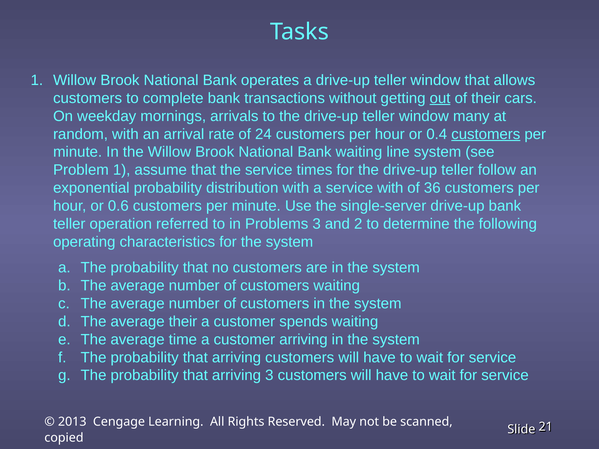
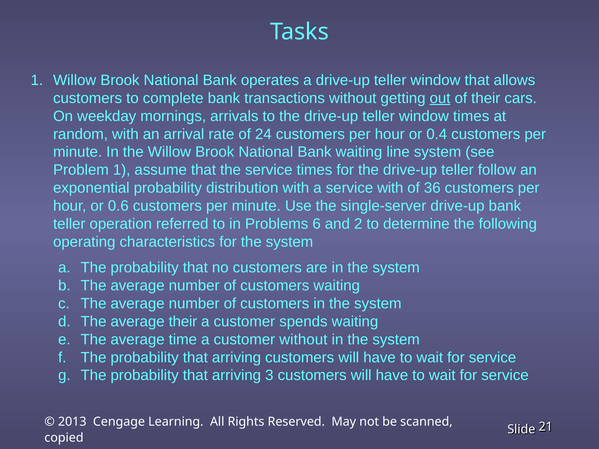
window many: many -> times (471, 116)
customers underline: present -> none (486, 134)
Problems 3: 3 -> 6 (317, 224)
customer arriving: arriving -> without (303, 340)
